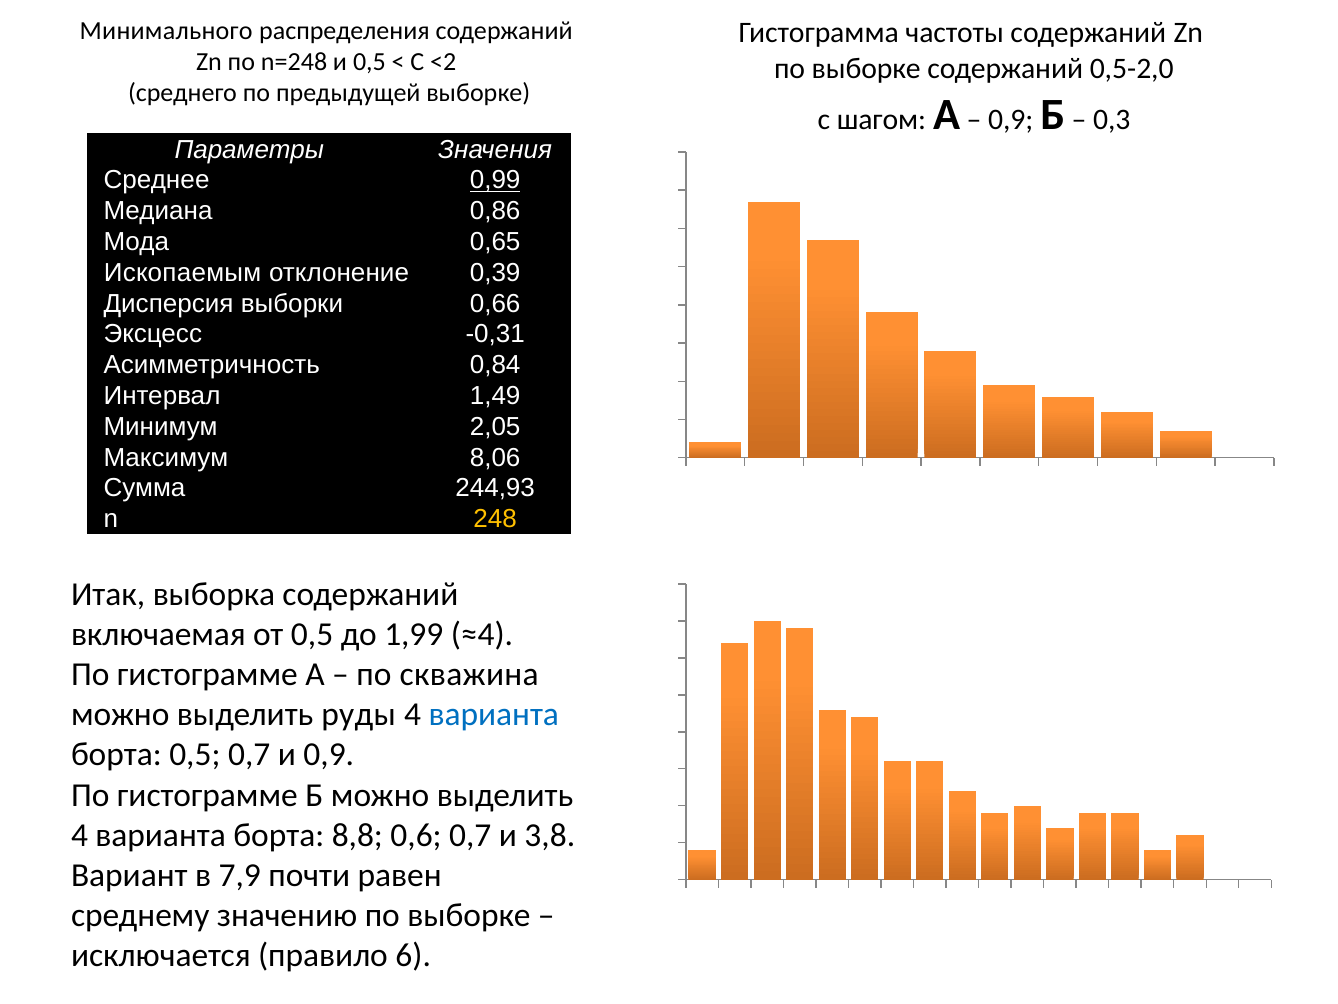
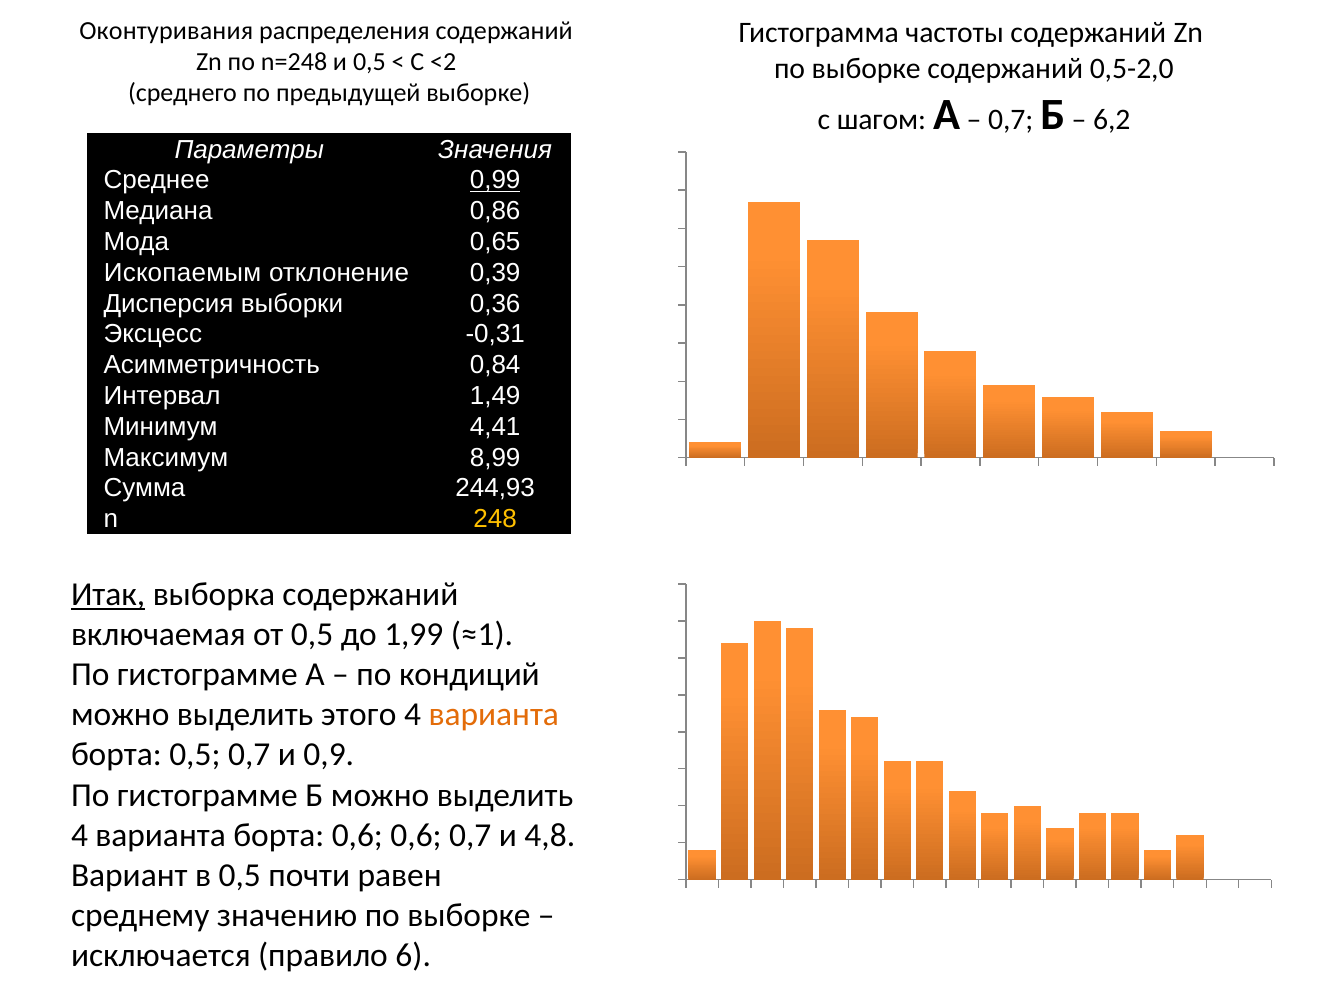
Минимального: Минимального -> Оконтуривания (166, 31)
0,9: 0,9 -> 0,7 (1011, 119)
0,3: 0,3 -> 6,2 (1112, 119)
0,66: 0,66 -> 0,36 (495, 303)
2,05: 2,05 -> 4,41 (495, 426)
8,06: 8,06 -> 8,99 (495, 457)
Итак underline: none -> present (108, 594)
≈4: ≈4 -> ≈1 (482, 634)
скважина: скважина -> кондиций (469, 674)
руды: руды -> этого (359, 714)
варианта colour: blue -> orange (494, 714)
борта 8,8: 8,8 -> 0,6 (357, 835)
3,8: 3,8 -> 4,8 (550, 835)
в 7,9: 7,9 -> 0,5 (240, 875)
